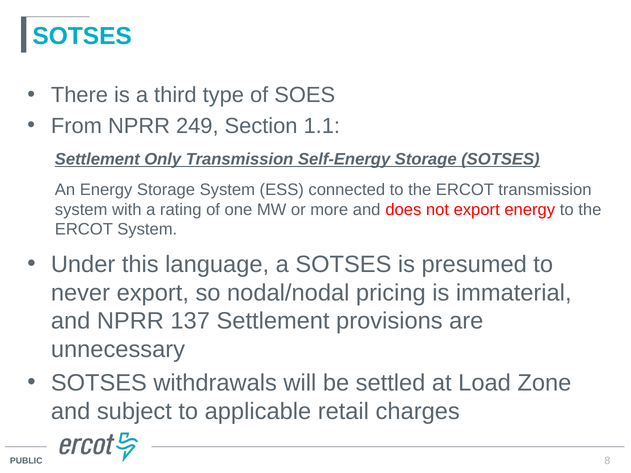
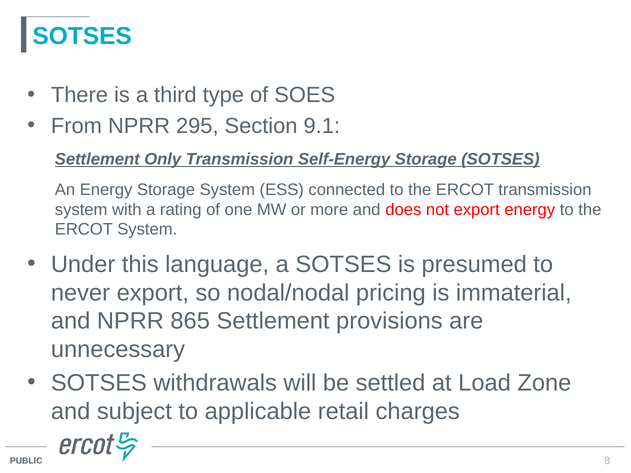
249: 249 -> 295 (197, 126)
1.1: 1.1 -> 9.1 (322, 126)
137: 137 -> 865 (190, 321)
